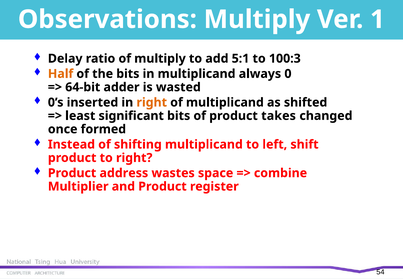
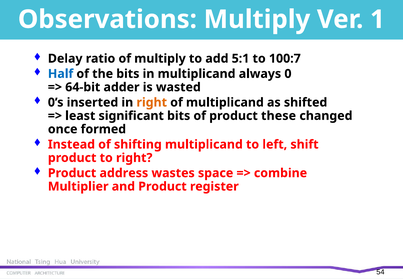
100:3: 100:3 -> 100:7 (285, 59)
Half colour: orange -> blue (61, 74)
takes: takes -> these (279, 116)
